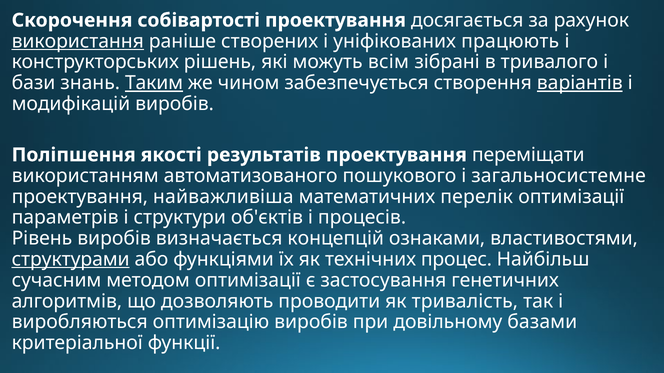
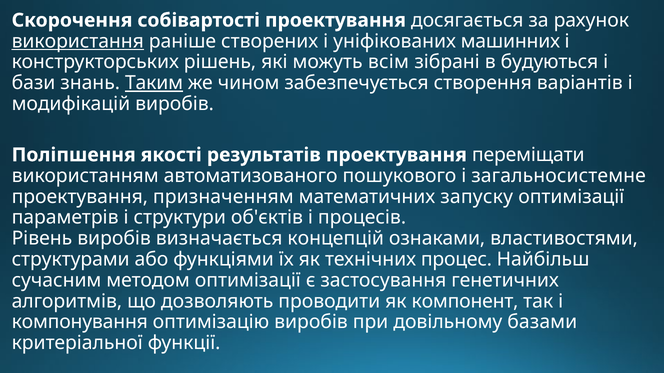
працюють: працюють -> машинних (510, 41)
тривалого: тривалого -> будуються (549, 62)
варіантів underline: present -> none (580, 83)
найважливіша: найважливіша -> призначенням (223, 197)
перелік: перелік -> запуску (477, 197)
структурами underline: present -> none (71, 260)
тривалість: тривалість -> компонент (465, 302)
виробляються: виробляються -> компонування (80, 322)
